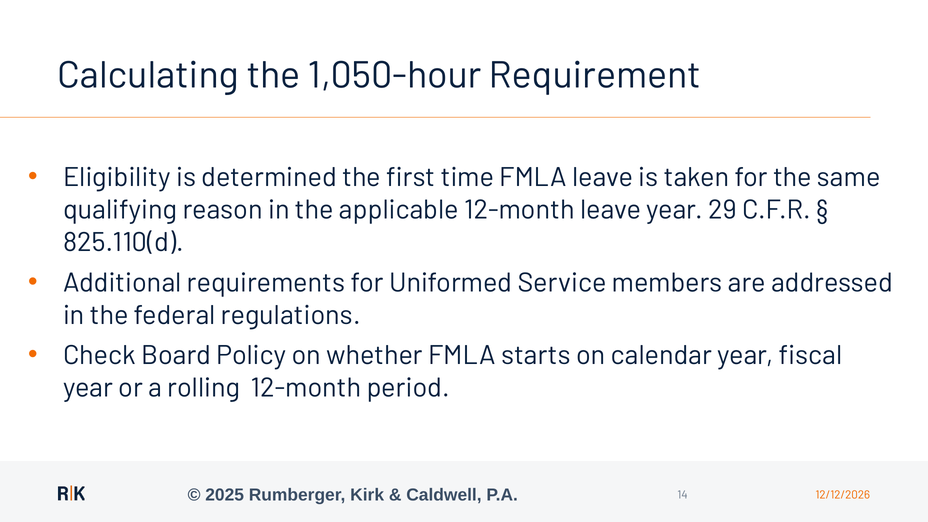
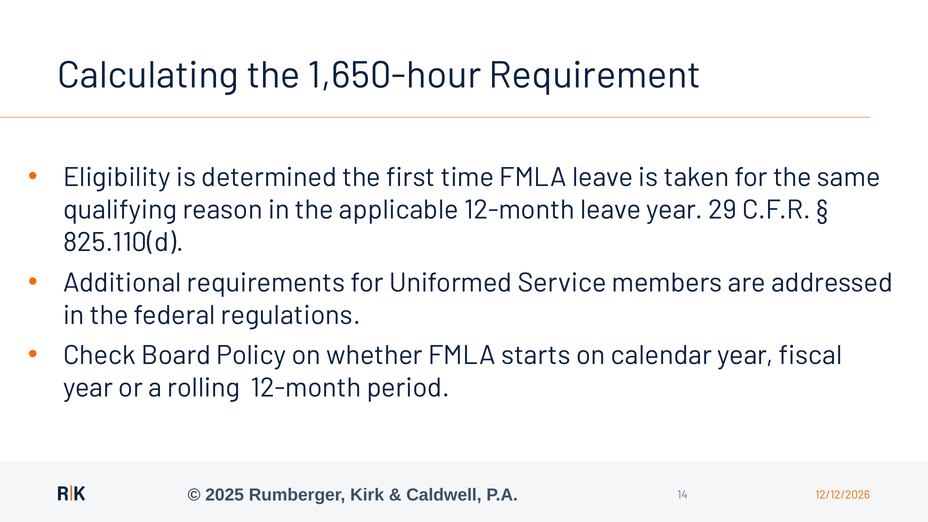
1,050-hour: 1,050-hour -> 1,650-hour (395, 75)
